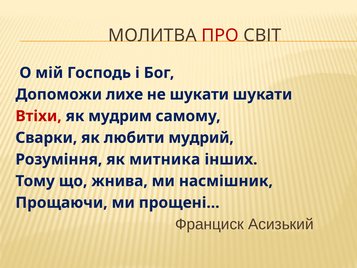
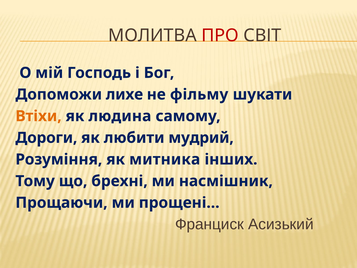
не шукати: шукати -> фільму (199, 94)
Втіхи colour: red -> orange (39, 116)
мудрим: мудрим -> людина (120, 116)
Сварки: Сварки -> Дороги (46, 138)
жнива: жнива -> брехні (120, 181)
